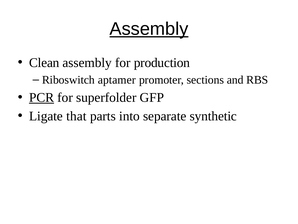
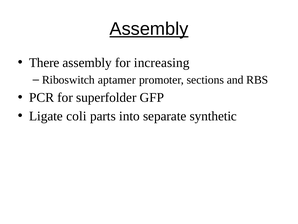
Clean: Clean -> There (44, 63)
production: production -> increasing (162, 63)
PCR underline: present -> none (42, 97)
that: that -> coli (76, 116)
